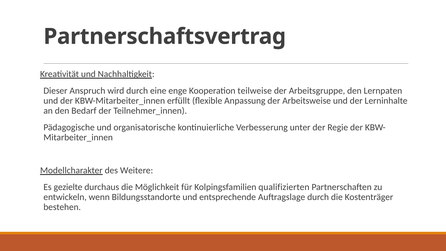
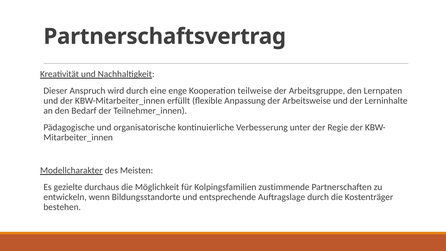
Weitere: Weitere -> Meisten (137, 170)
qualifizierten: qualifizierten -> zustimmende (284, 187)
